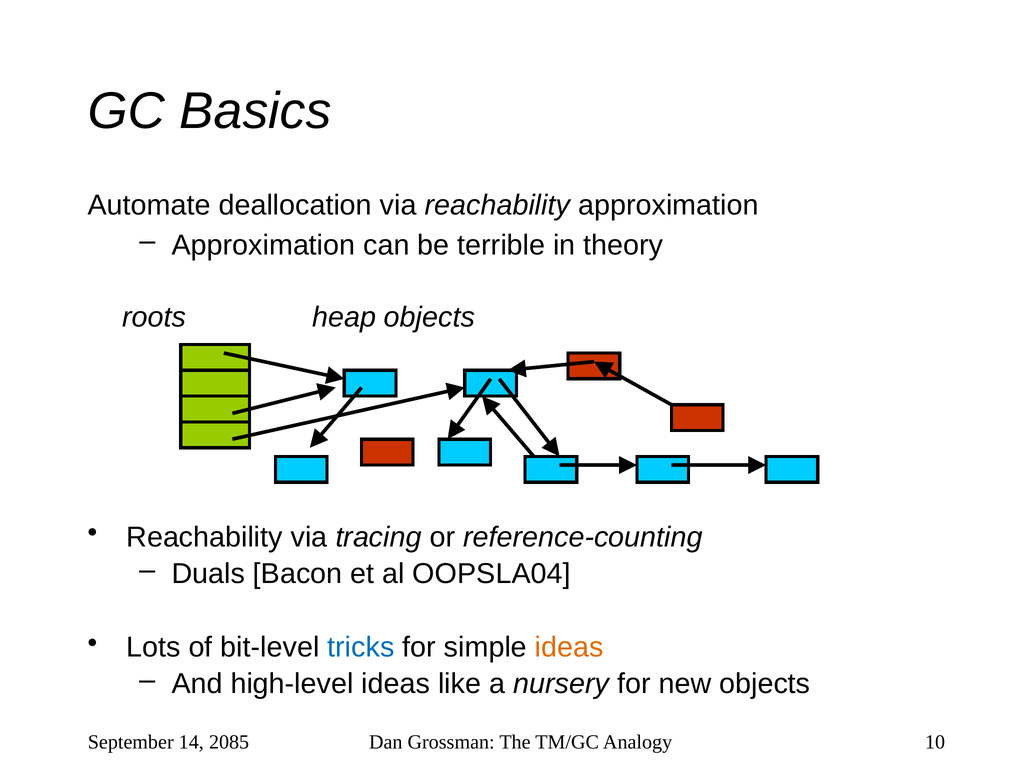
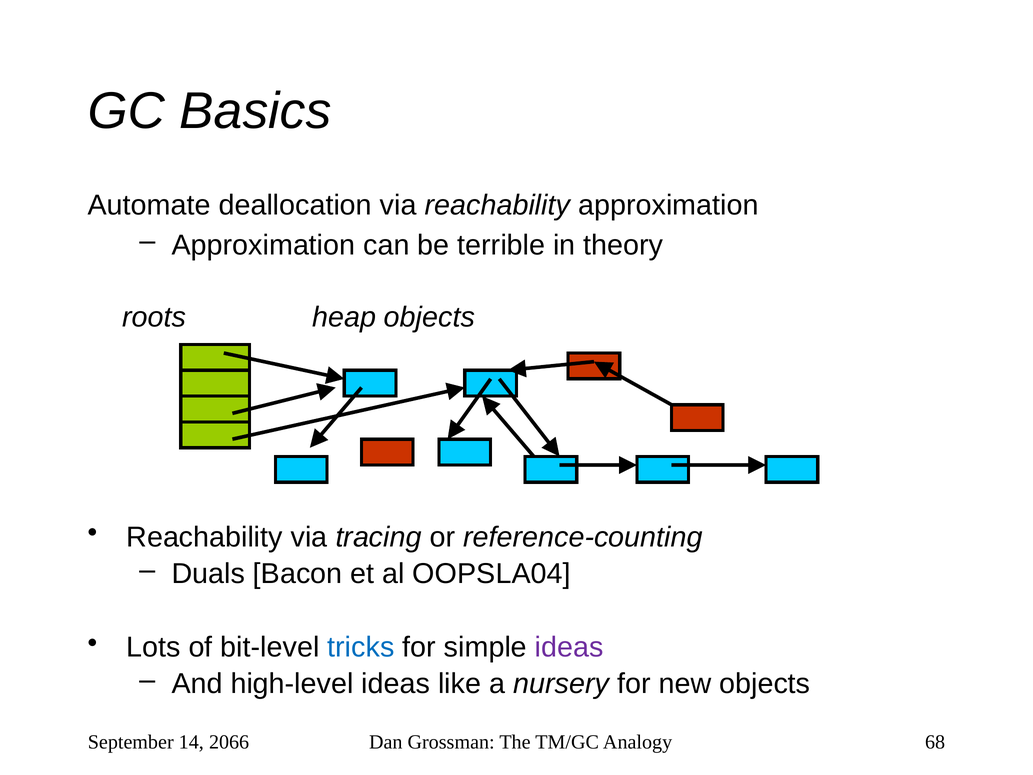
ideas colour: orange -> purple (569, 647)
2085: 2085 -> 2066 (229, 742)
10: 10 -> 68 (935, 742)
